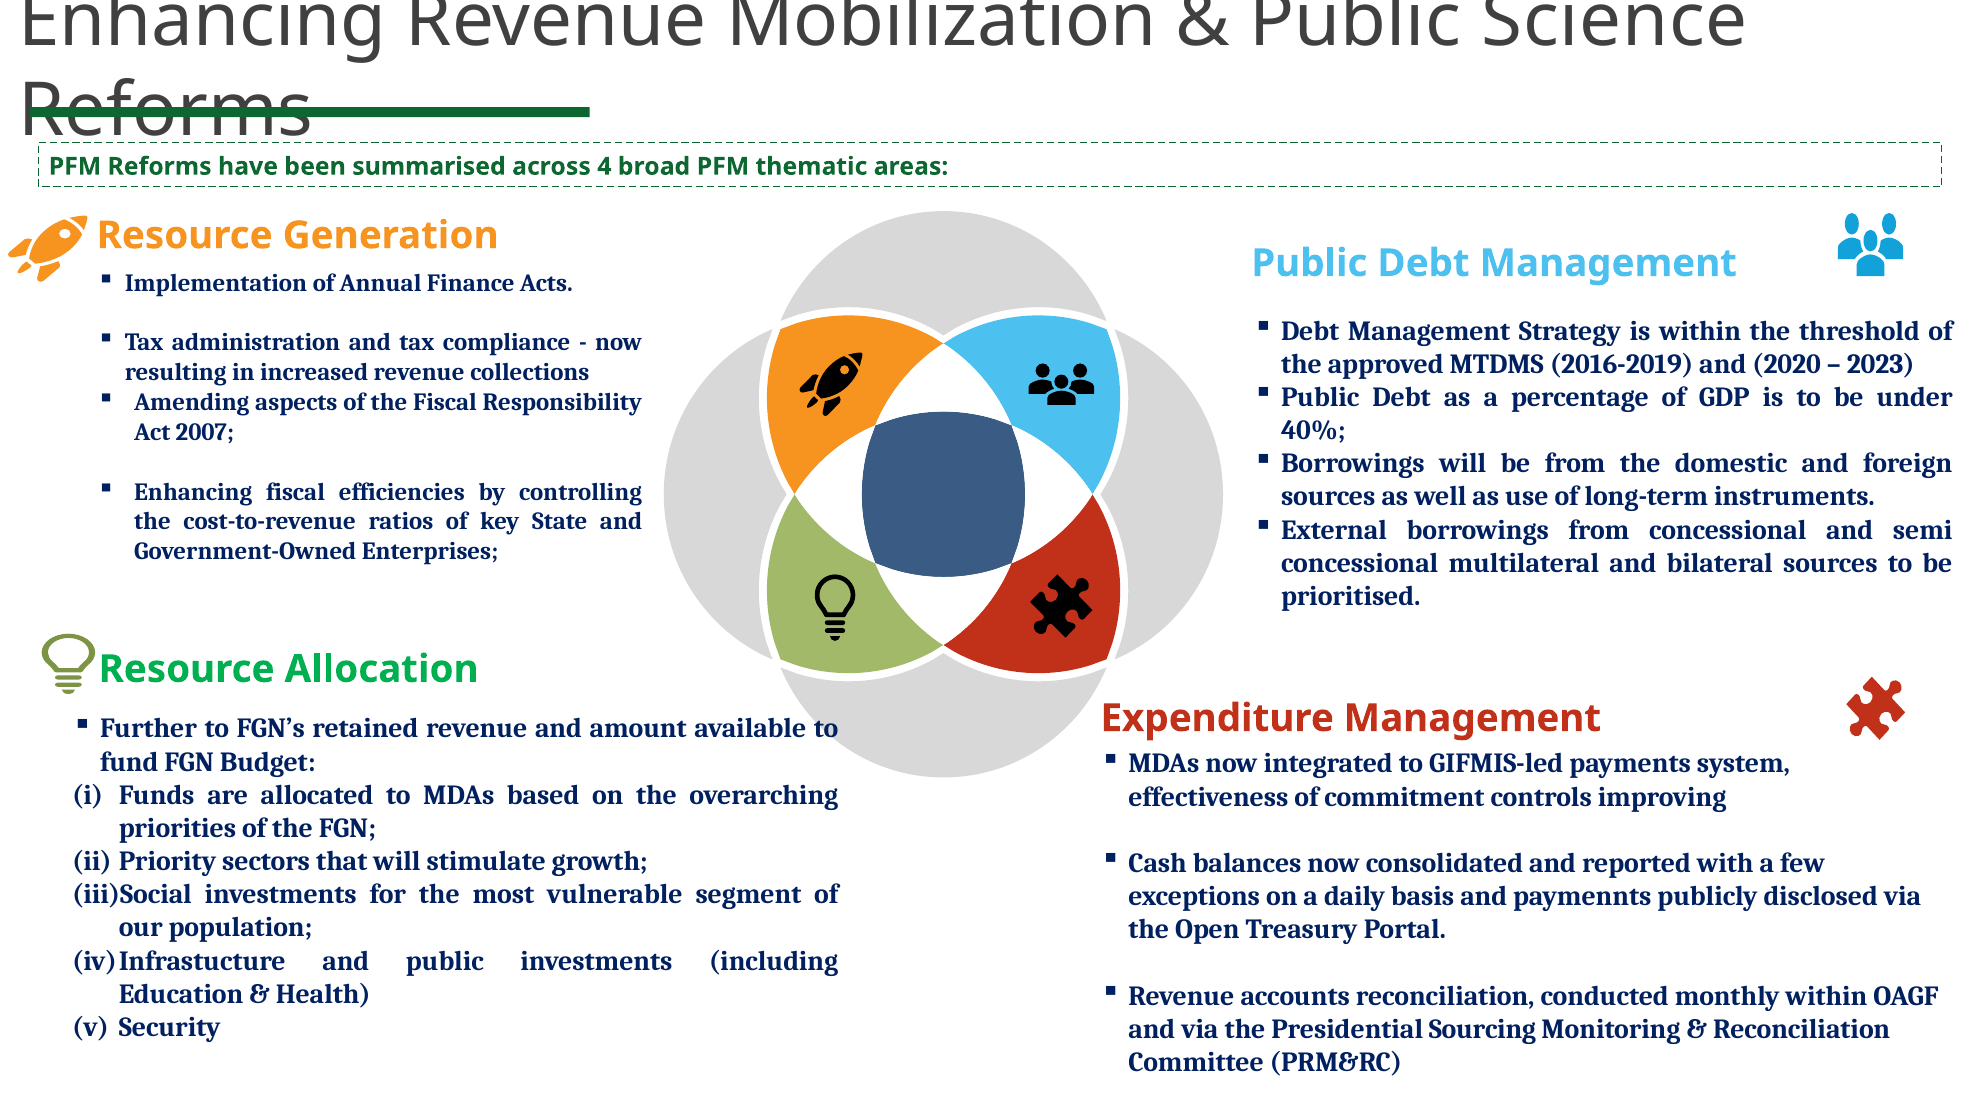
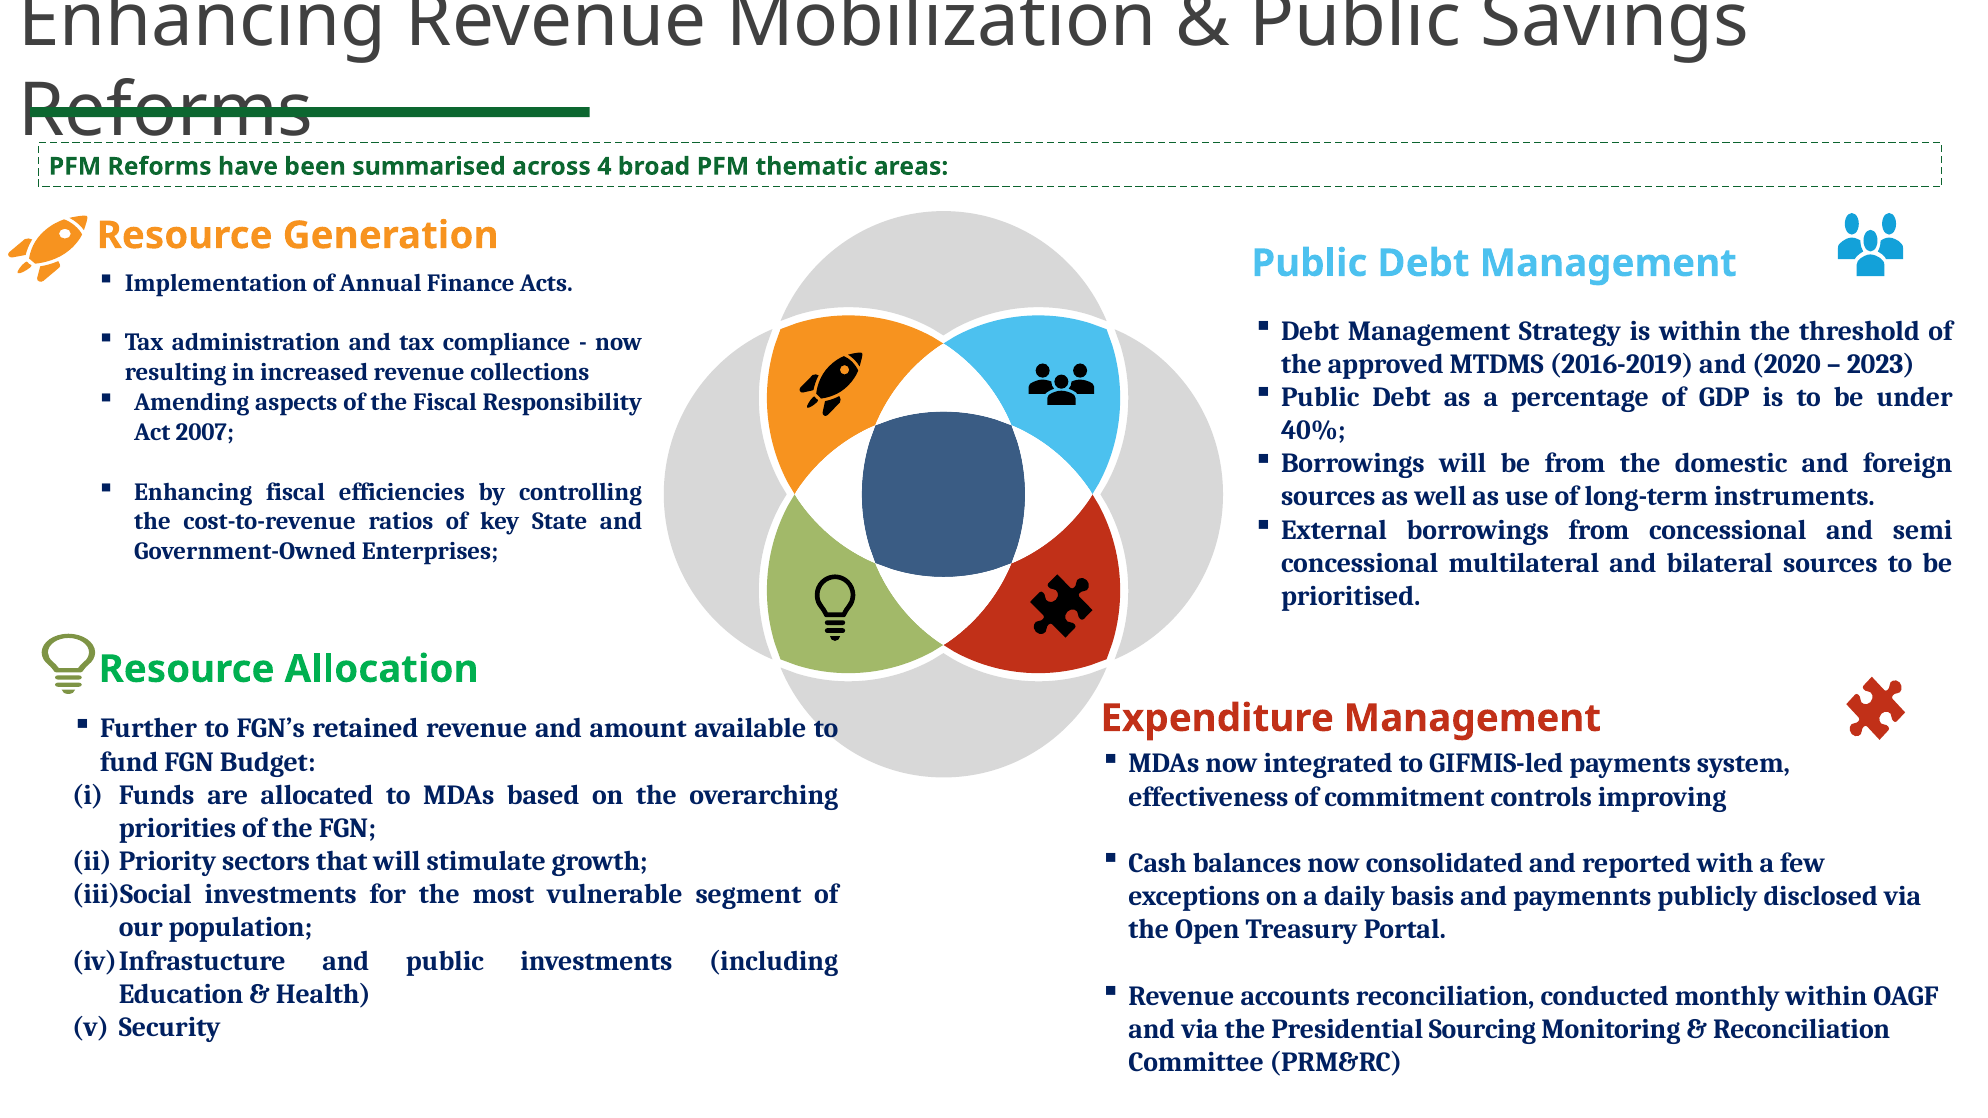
Science: Science -> Savings (1615, 21)
